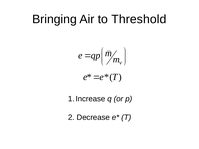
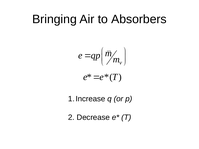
Threshold: Threshold -> Absorbers (139, 19)
